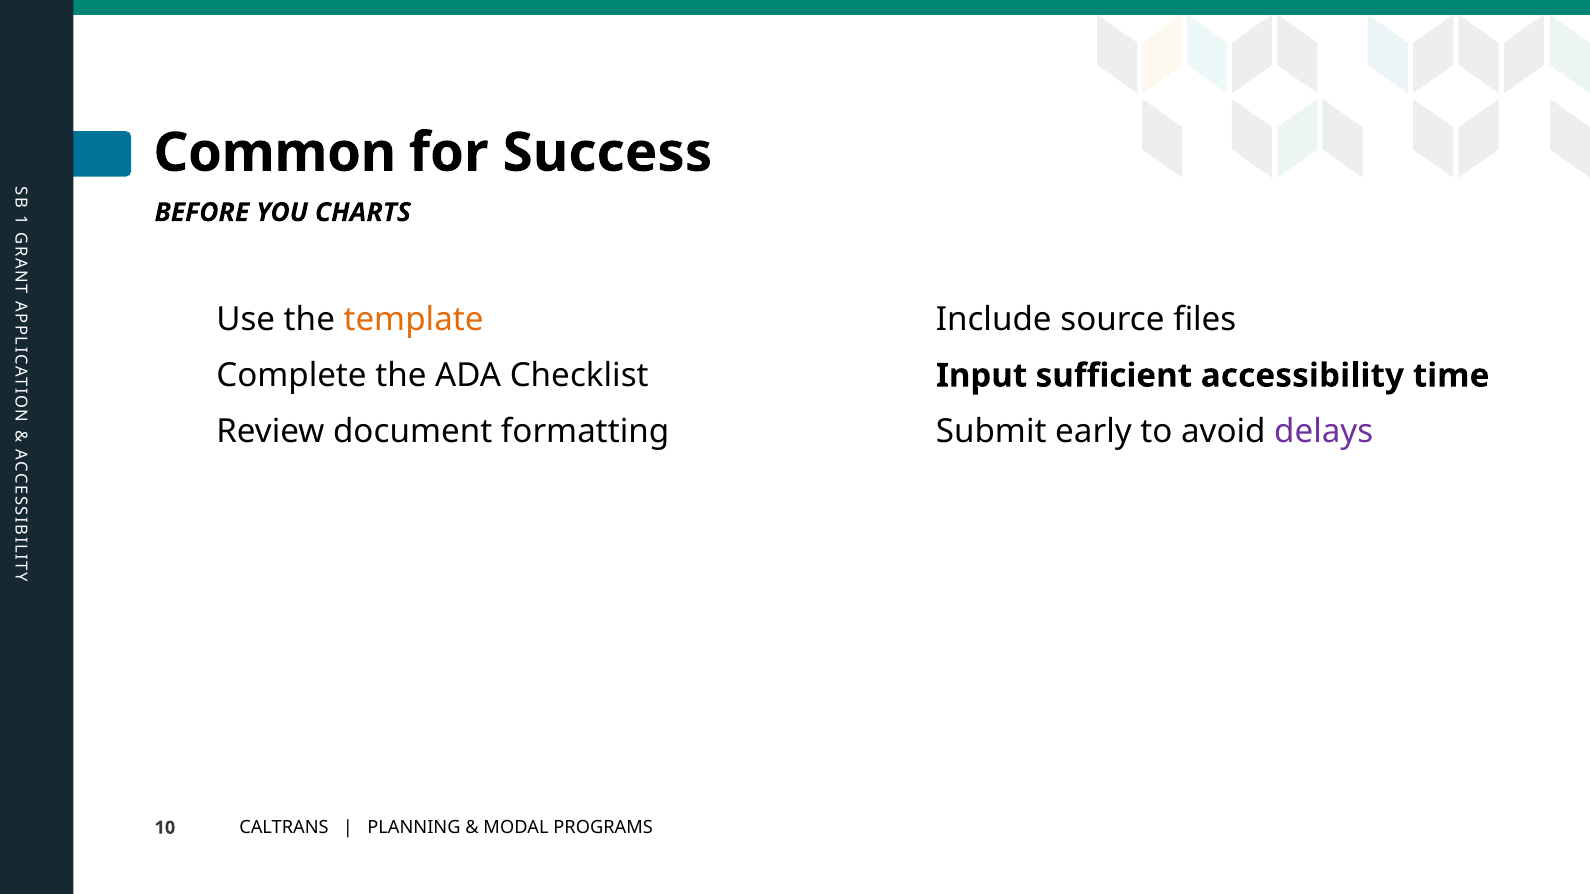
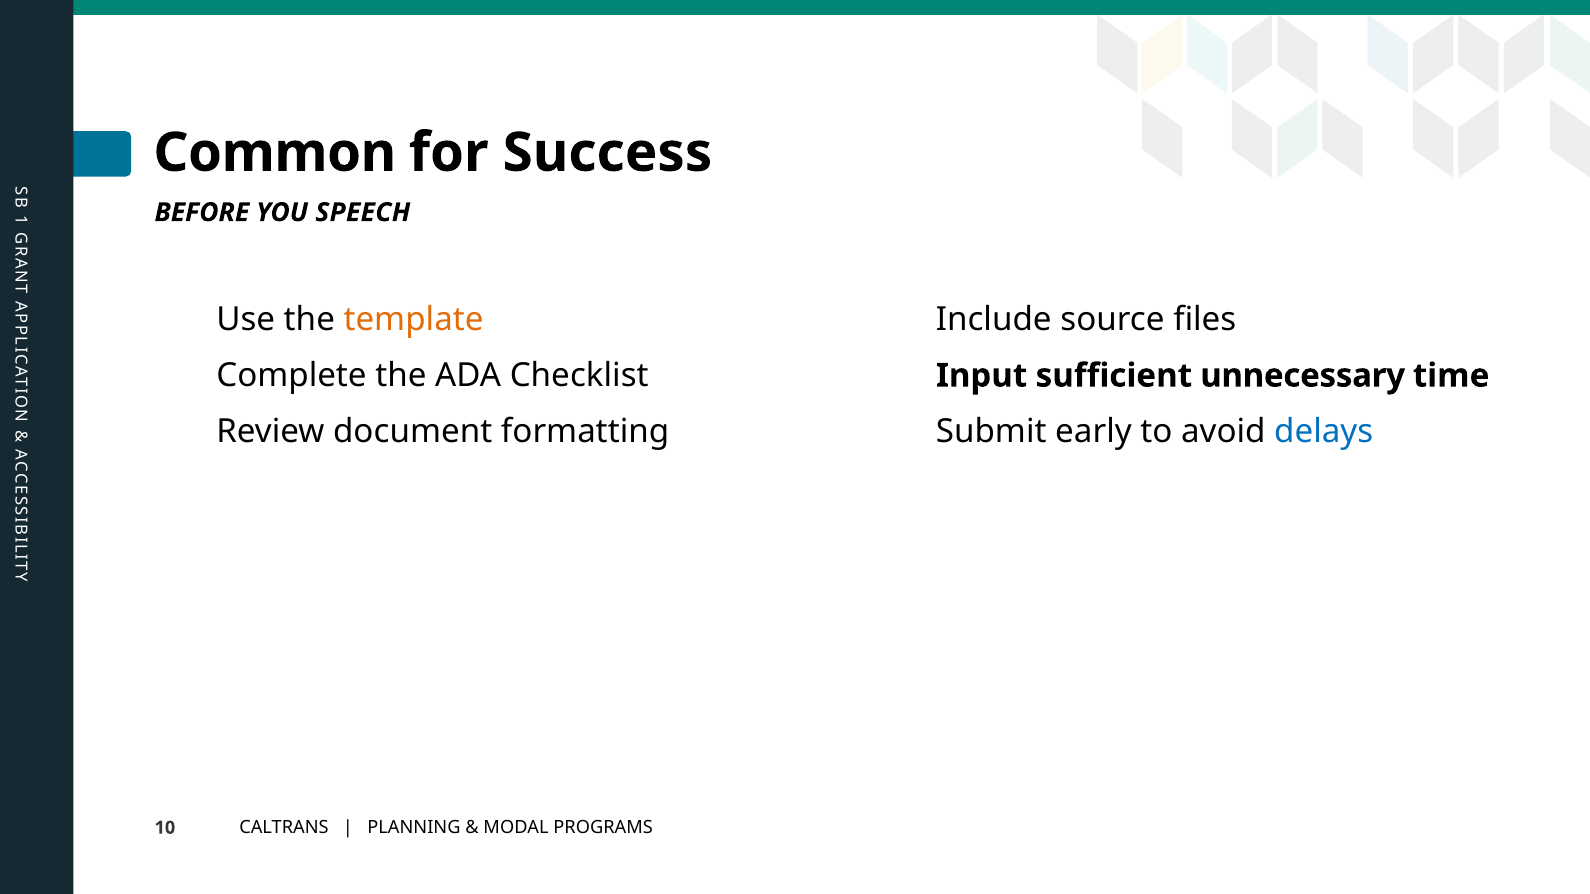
CHARTS: CHARTS -> SPEECH (363, 213)
accessibility: accessibility -> unnecessary (1303, 376)
delays colour: purple -> blue (1324, 432)
